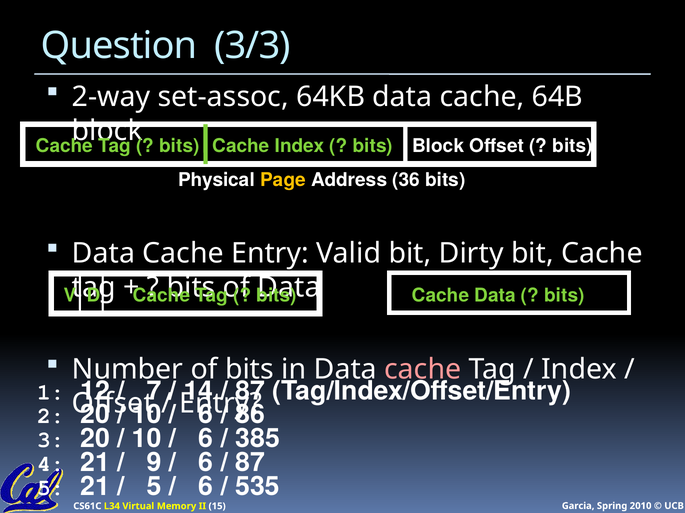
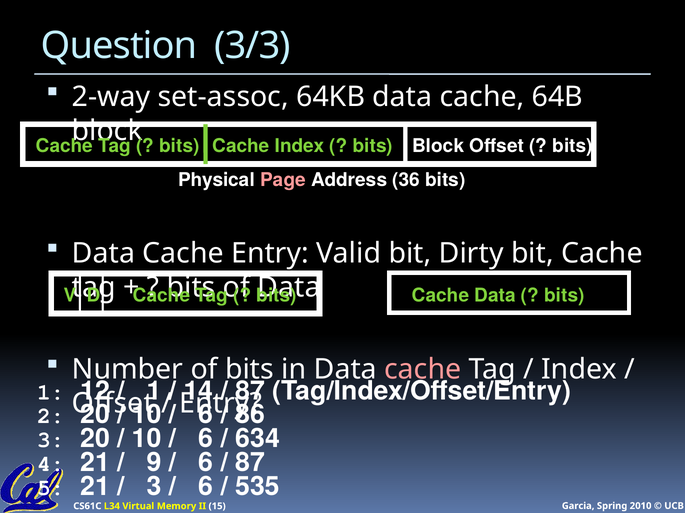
Page colour: yellow -> pink (283, 180)
7: 7 -> 1 (154, 391)
385: 385 -> 634 (258, 439)
5: 5 -> 3 (154, 487)
